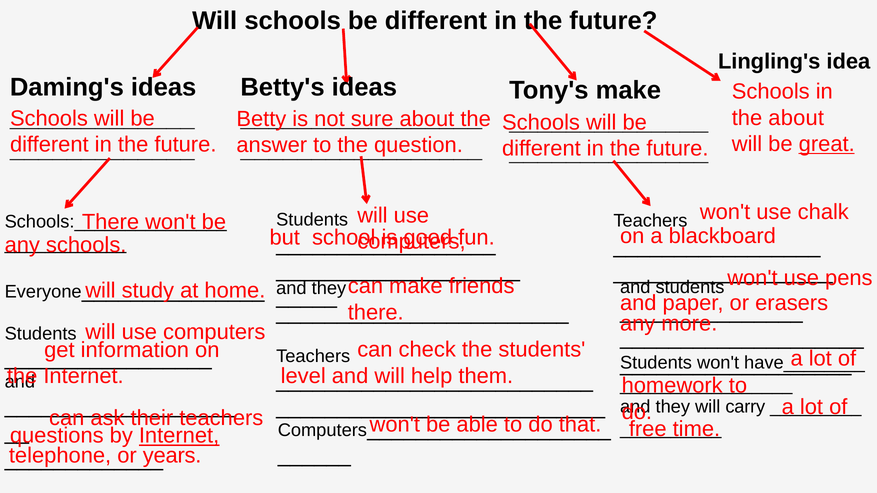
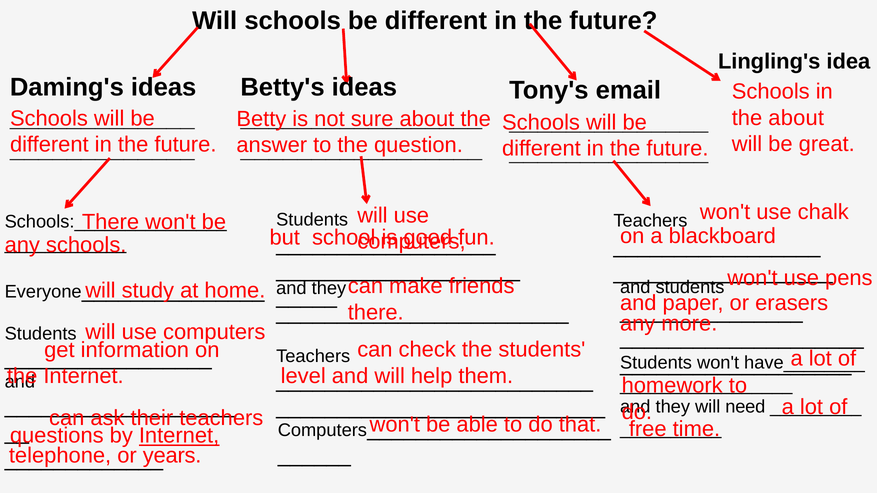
Tony's make: make -> email (628, 91)
great underline: present -> none (827, 144)
carry: carry -> need (745, 407)
